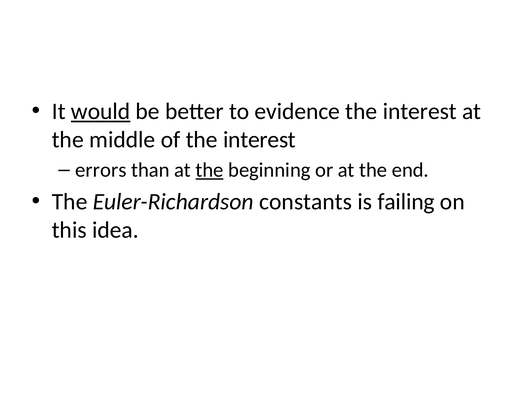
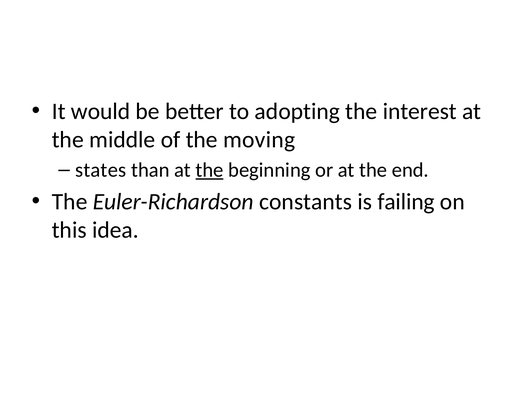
would underline: present -> none (101, 111)
evidence: evidence -> adopting (297, 111)
of the interest: interest -> moving (259, 140)
errors: errors -> states (101, 170)
